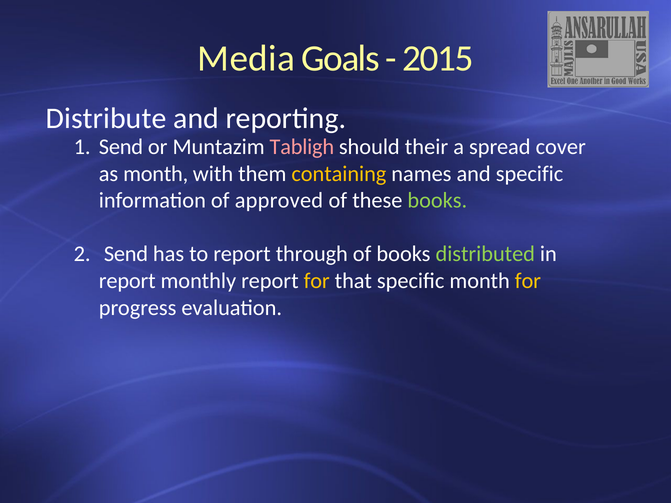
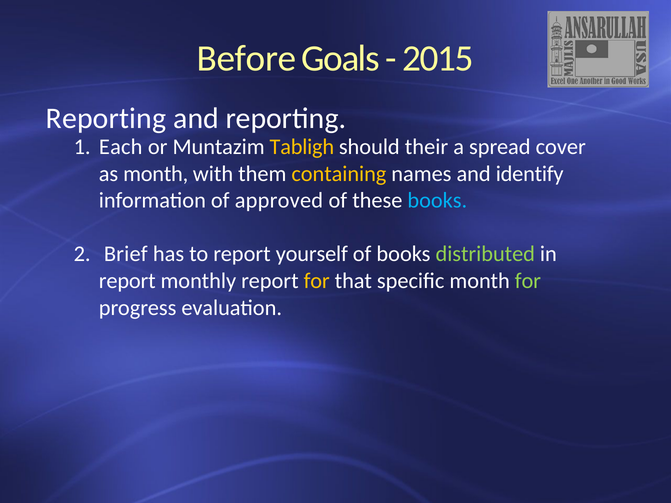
Media: Media -> Before (247, 59)
Distribute: Distribute -> Reporting (106, 118)
Send: Send -> Each (121, 147)
Tabligh colour: pink -> yellow (302, 147)
and specific: specific -> identify (530, 174)
books colour: light green -> light blue (437, 201)
Send: Send -> Brief (126, 254)
through: through -> yourself (312, 254)
for colour: yellow -> light green (528, 281)
